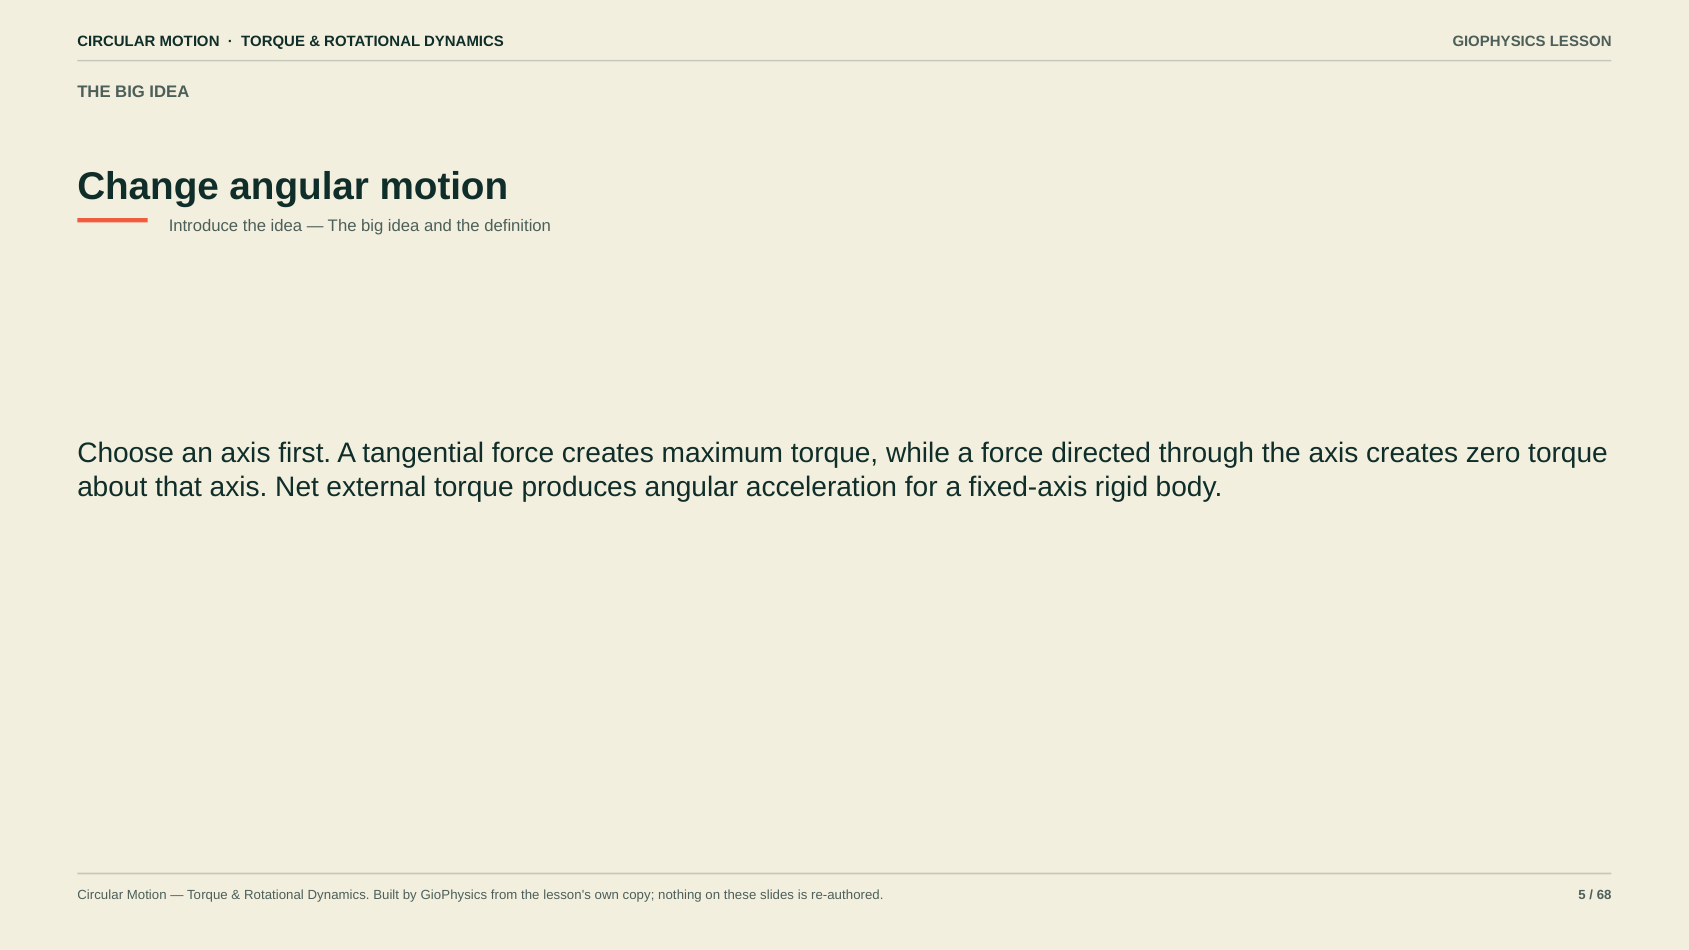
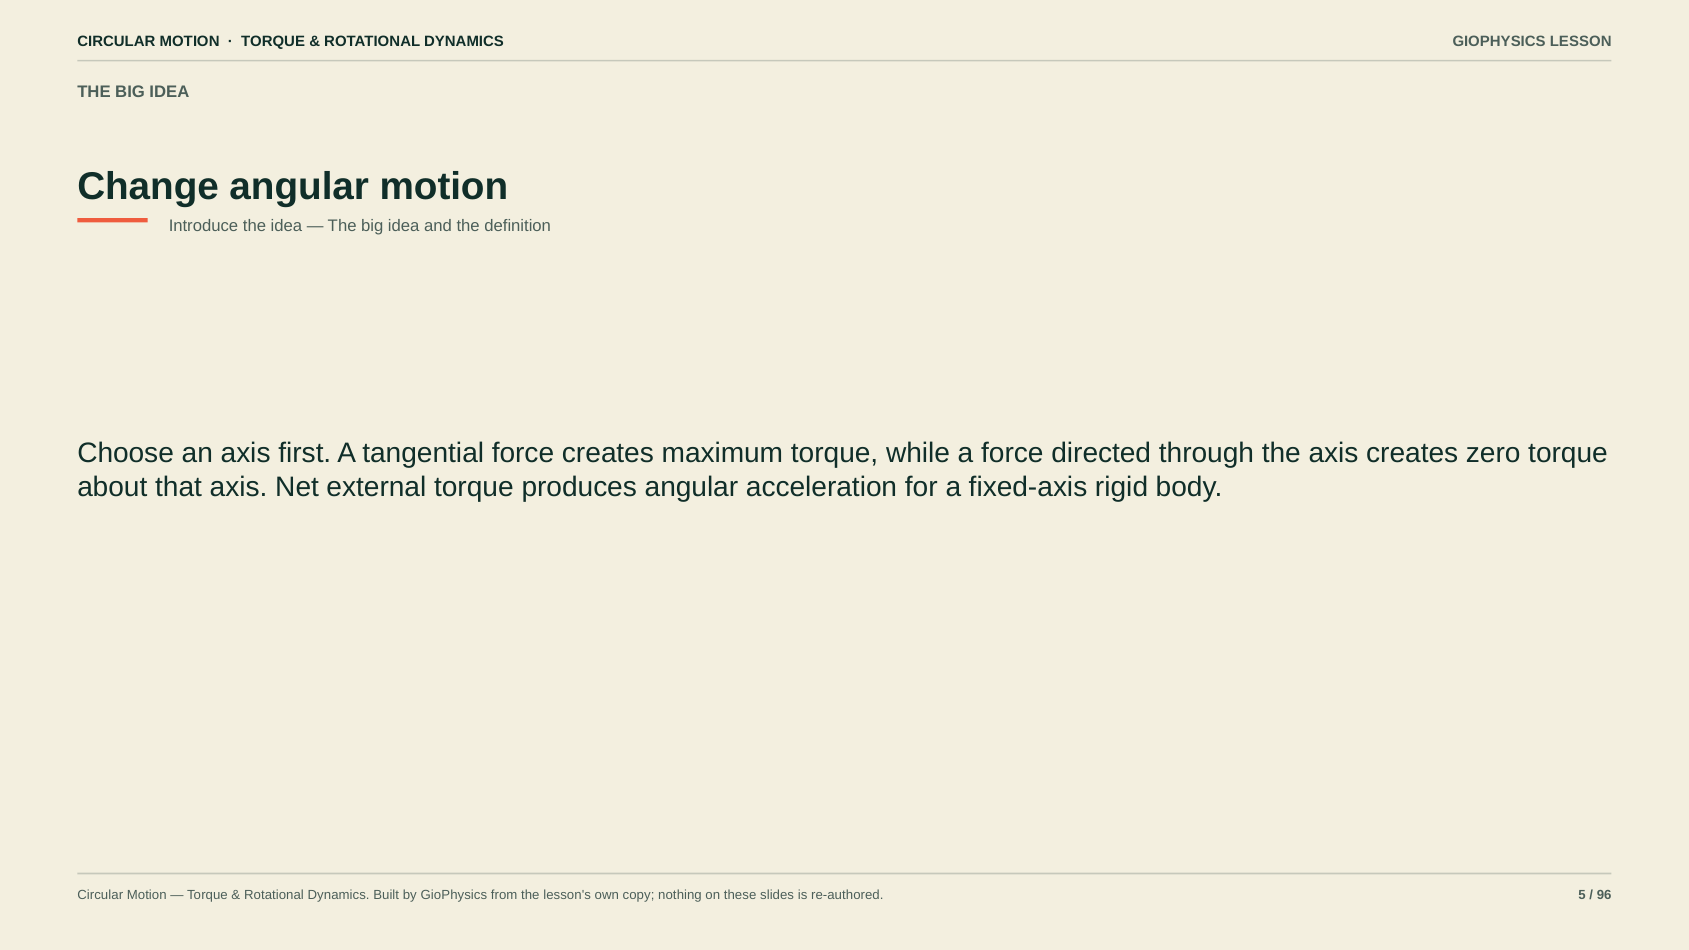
68: 68 -> 96 (1604, 896)
